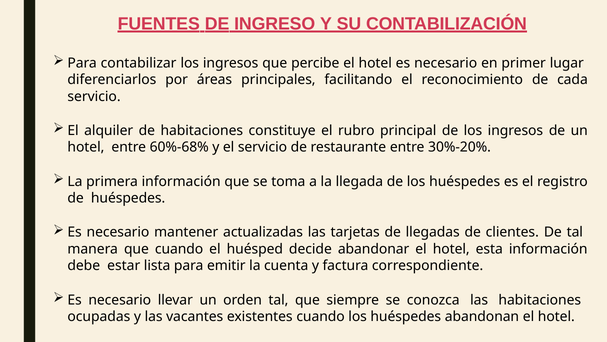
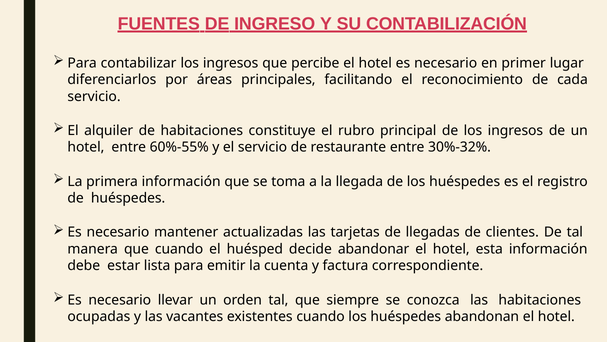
60%-68%: 60%-68% -> 60%-55% (179, 147)
30%-20%: 30%-20% -> 30%-32% (459, 147)
